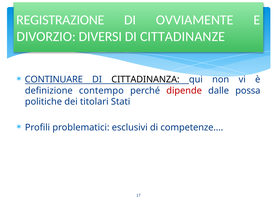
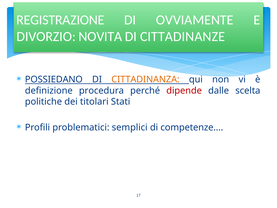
DIVERSI: DIVERSI -> NOVITA (100, 36)
CONTINUARE: CONTINUARE -> POSSIEDANO (54, 79)
CITTADINANZA colour: black -> orange (145, 79)
contempo: contempo -> procedura (101, 90)
possa: possa -> scelta (248, 90)
esclusivi: esclusivi -> semplici (130, 127)
